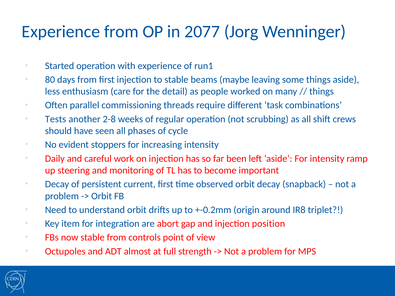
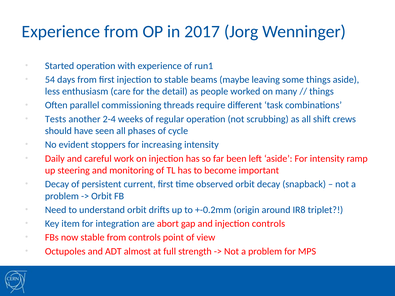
2077: 2077 -> 2017 (202, 32)
80: 80 -> 54 (50, 80)
2-8: 2-8 -> 2-4 (109, 119)
injection position: position -> controls (268, 224)
